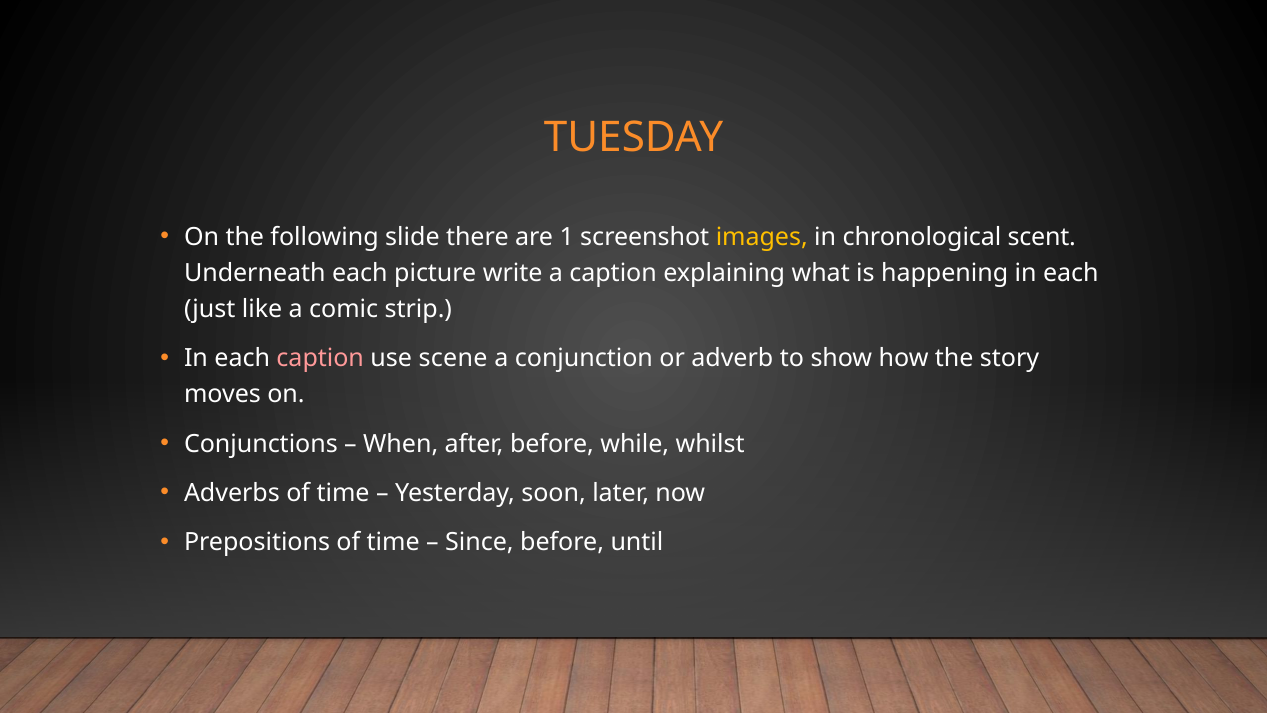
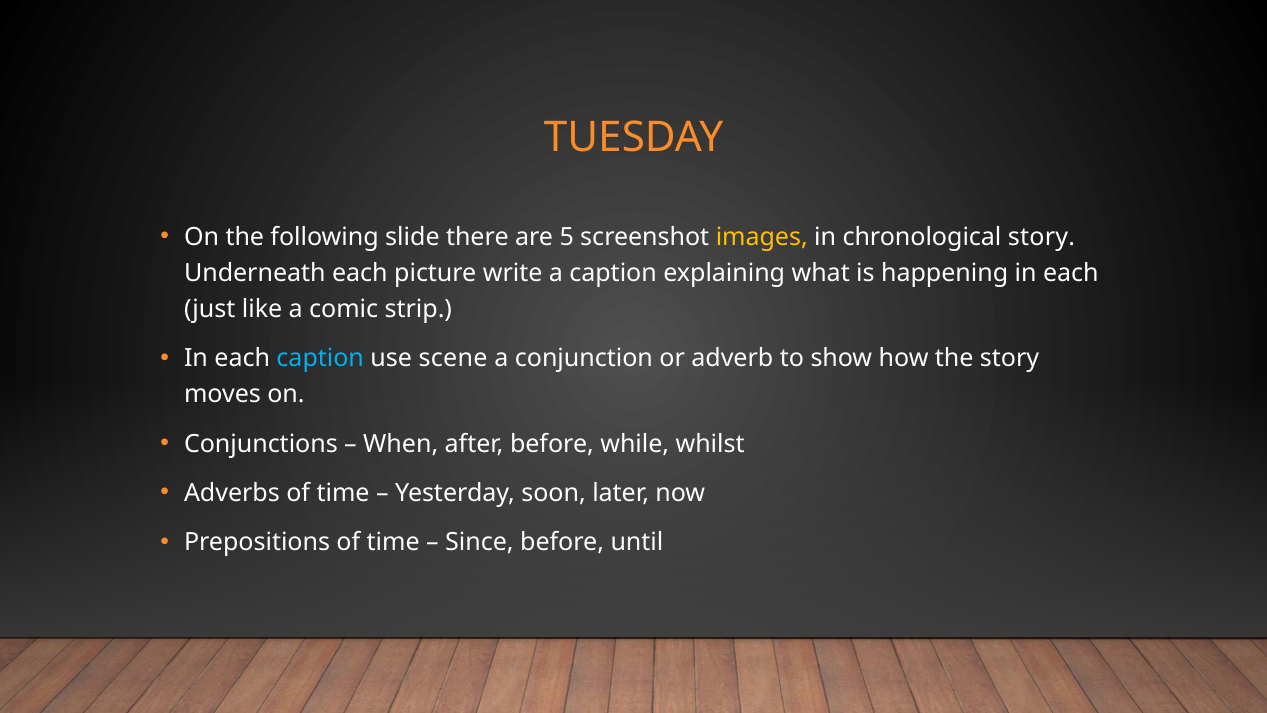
1: 1 -> 5 (567, 237)
chronological scent: scent -> story (1042, 237)
caption colour: pink -> light blue (320, 358)
